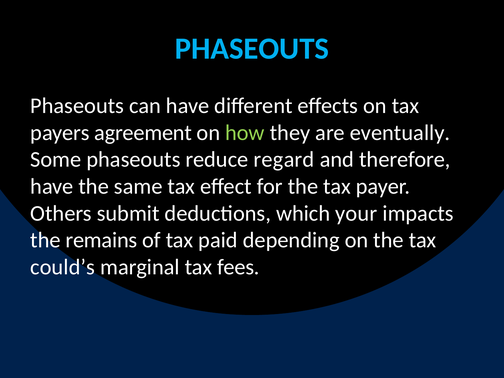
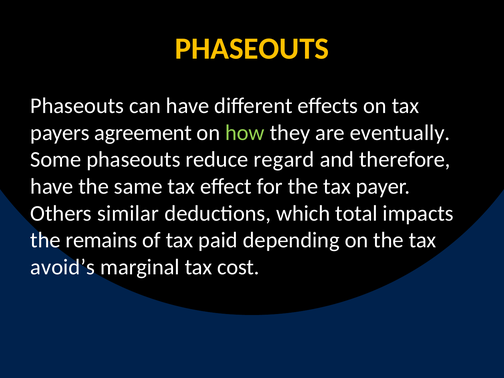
PHASEOUTS colour: light blue -> yellow (252, 49)
submit: submit -> similar (128, 213)
your: your -> total (356, 213)
could’s: could’s -> avoid’s (63, 267)
fees: fees -> cost (238, 267)
